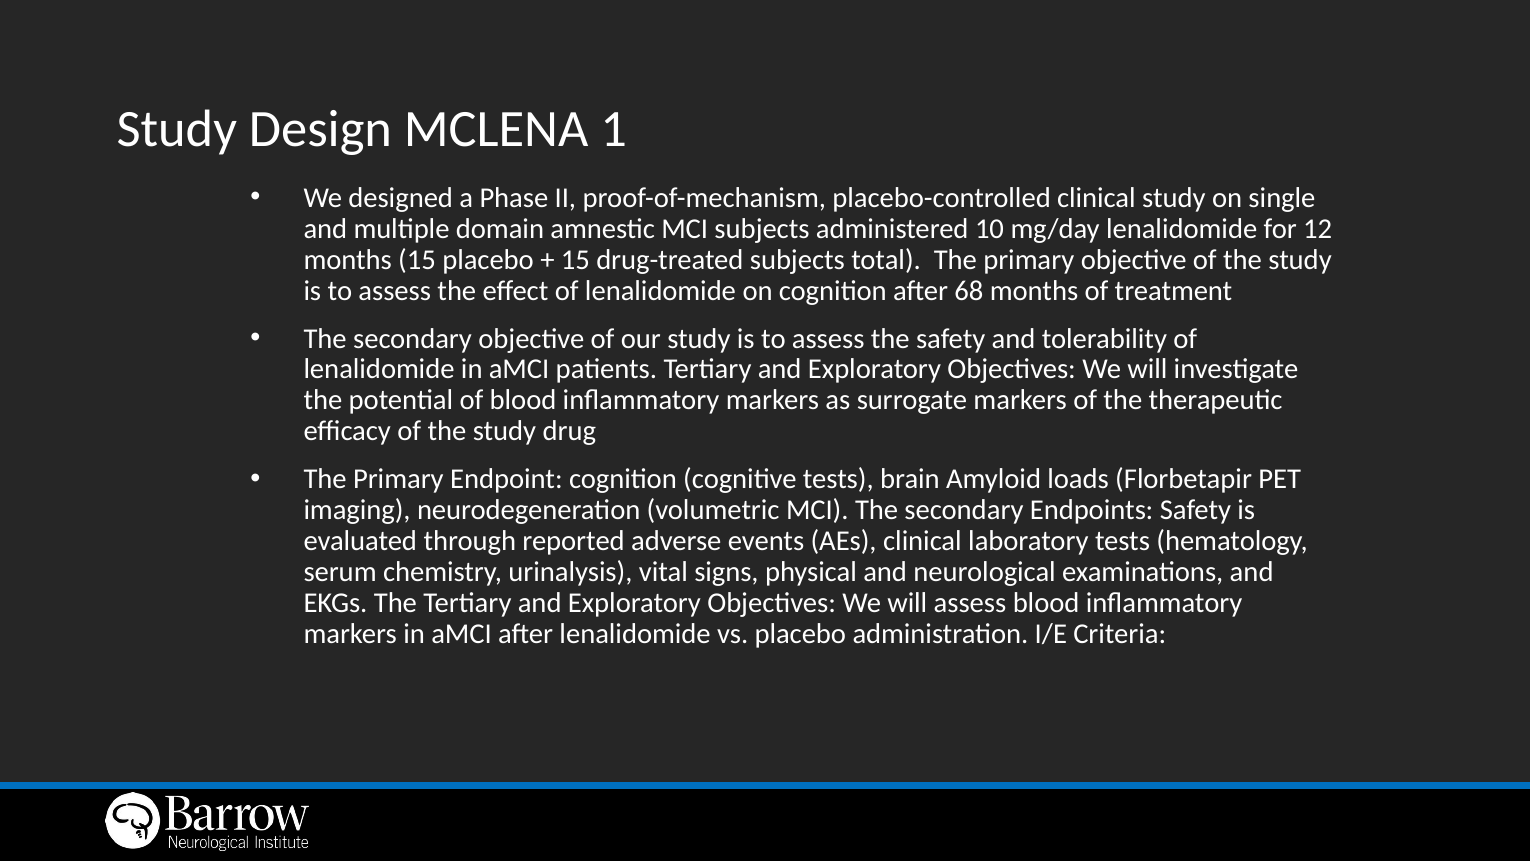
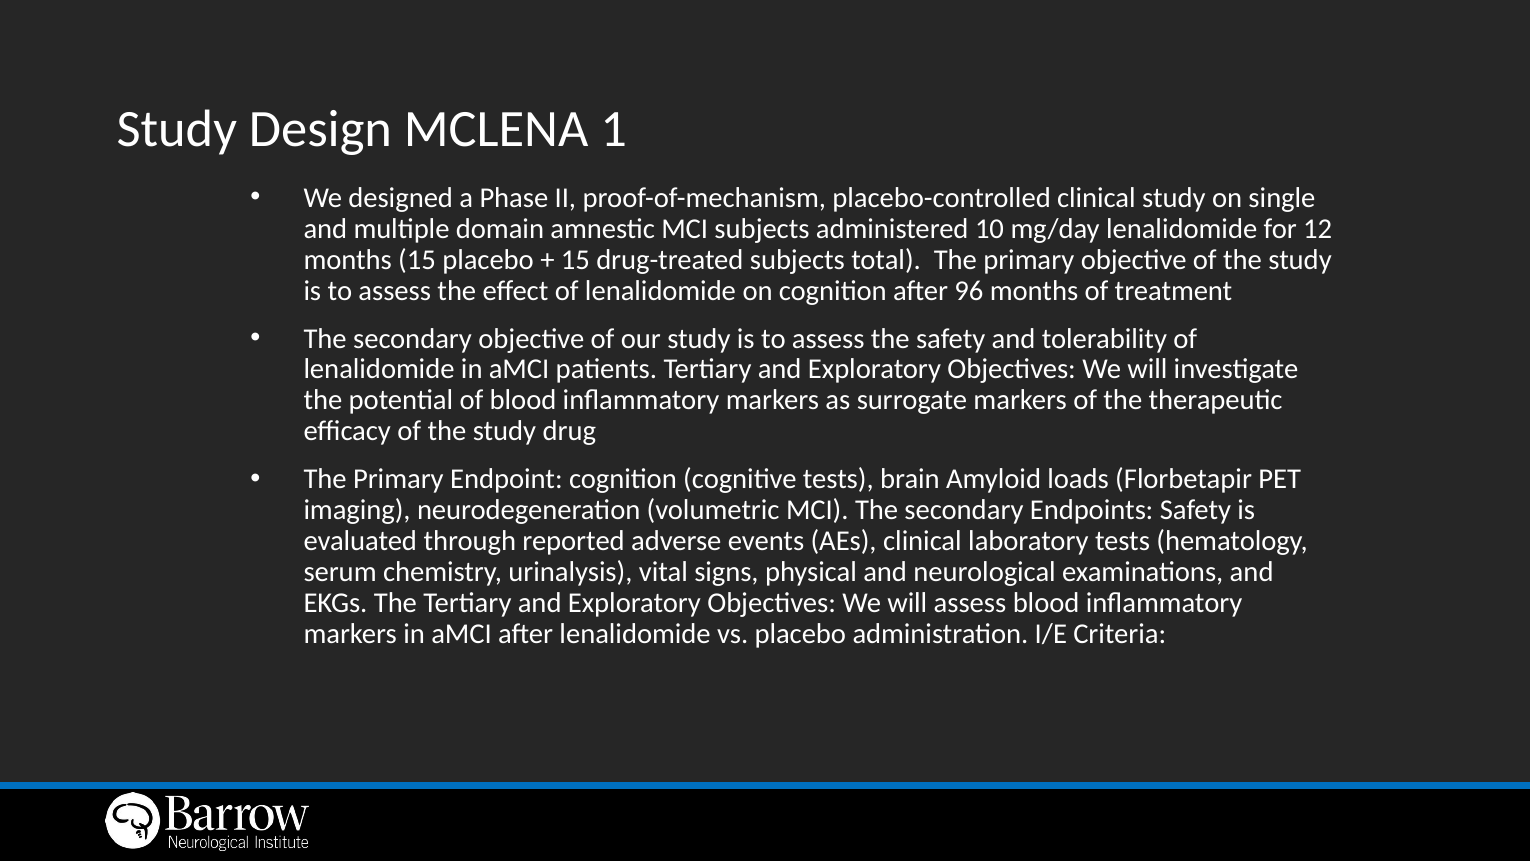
68: 68 -> 96 (969, 290)
